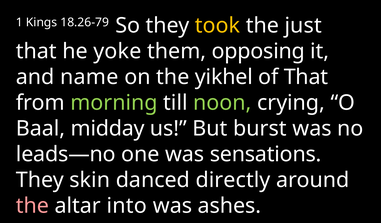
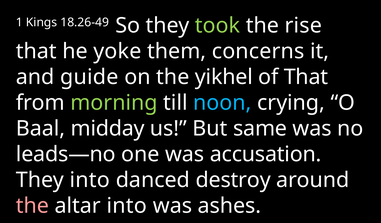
18.26-79: 18.26-79 -> 18.26-49 (85, 22)
took colour: yellow -> light green (218, 25)
just: just -> rise (303, 25)
opposing: opposing -> concerns (258, 51)
name: name -> guide (89, 77)
noon colour: light green -> light blue (222, 103)
burst: burst -> same (260, 129)
sensations: sensations -> accusation (266, 154)
They skin: skin -> into (90, 180)
directly: directly -> destroy (233, 180)
